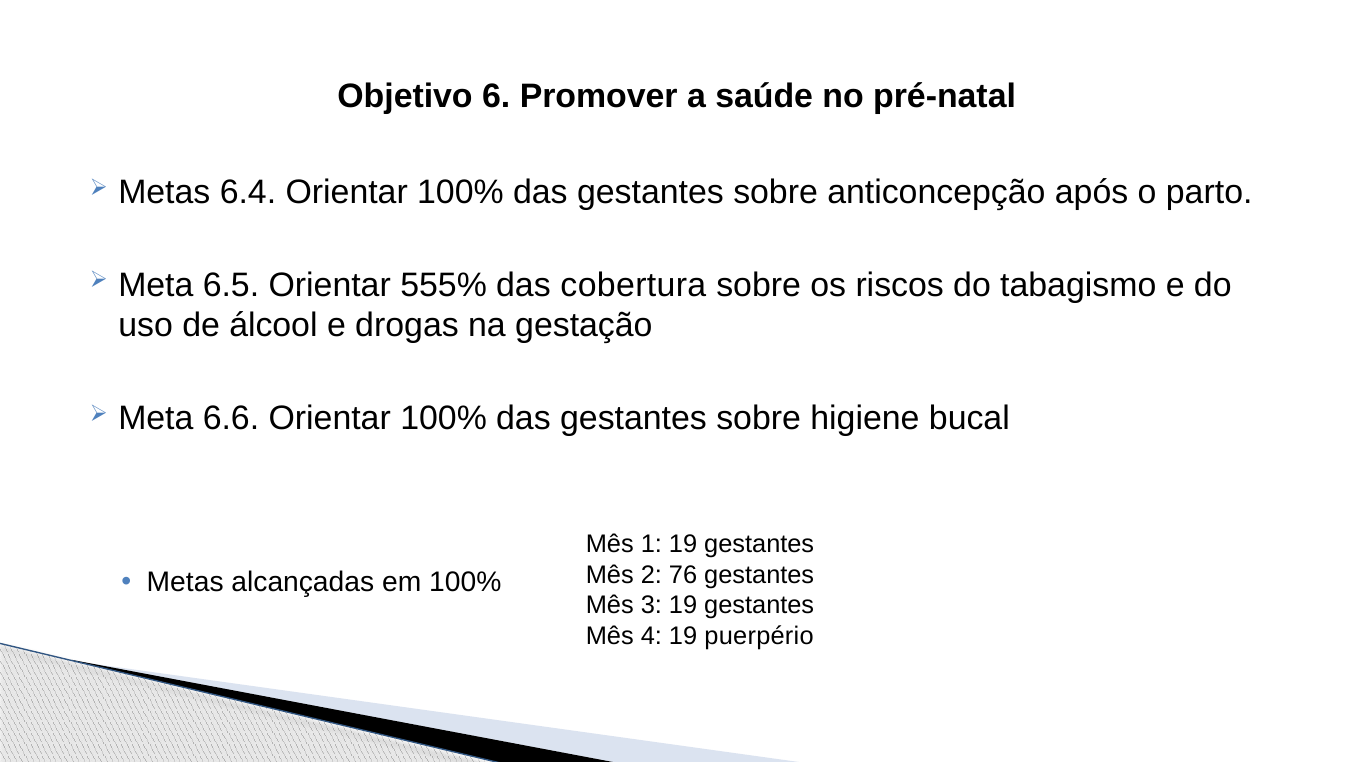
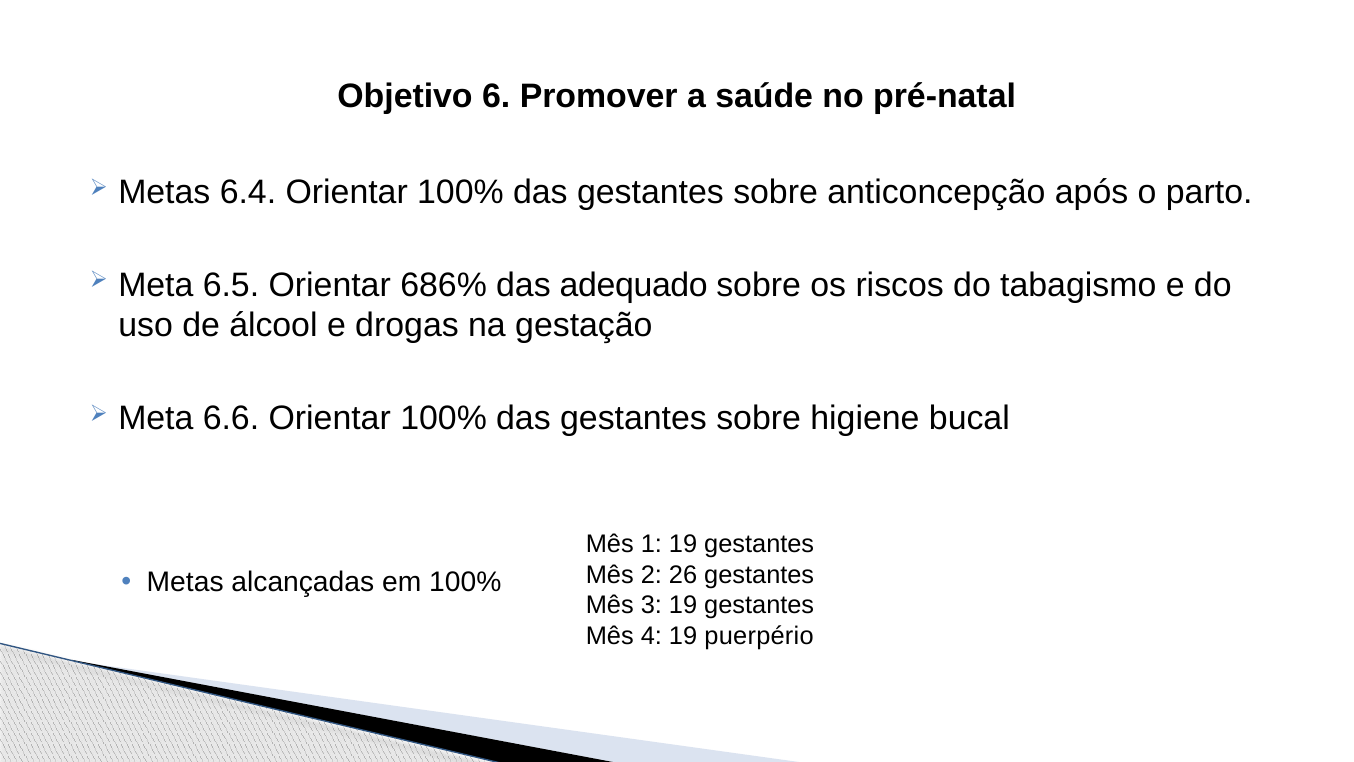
555%: 555% -> 686% (444, 285)
cobertura: cobertura -> adequado (634, 285)
76: 76 -> 26 (683, 575)
